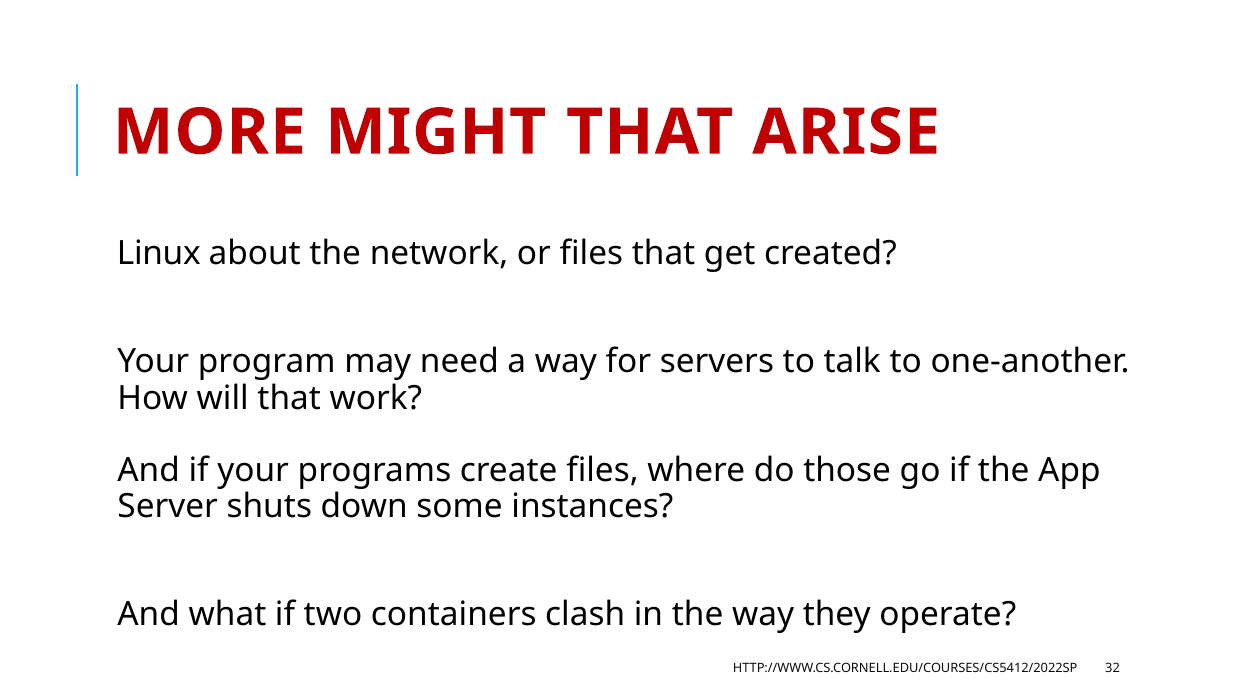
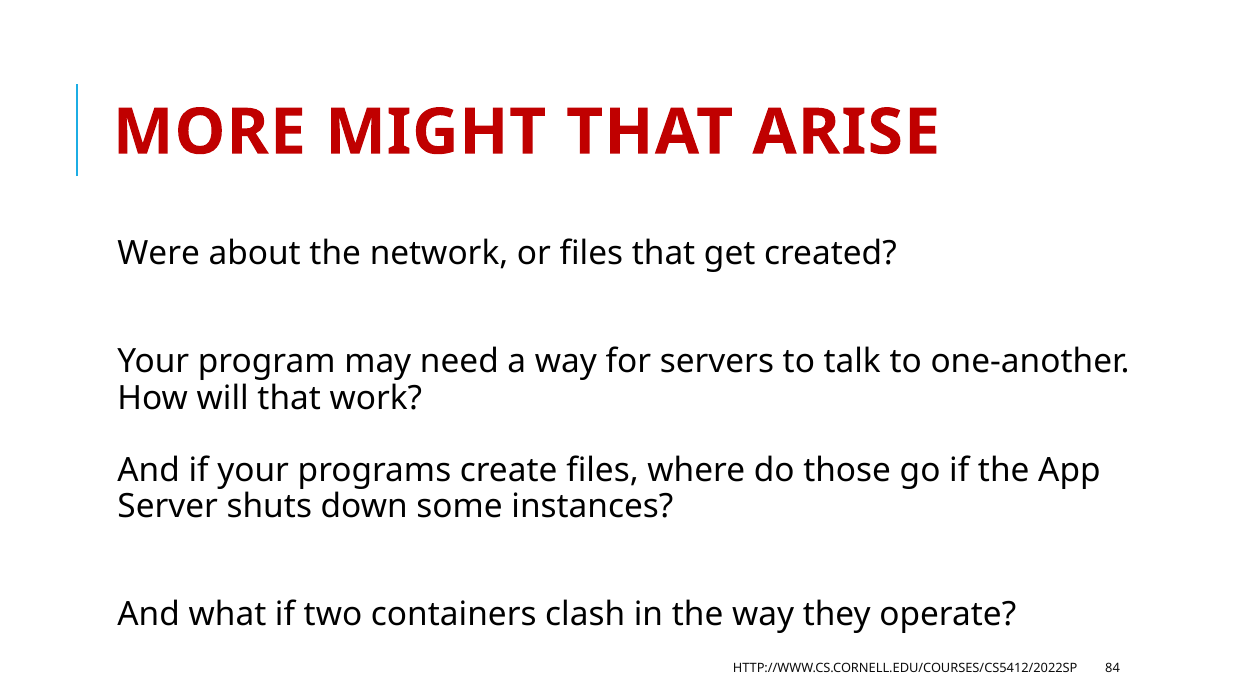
Linux: Linux -> Were (159, 254)
32: 32 -> 84 (1113, 668)
